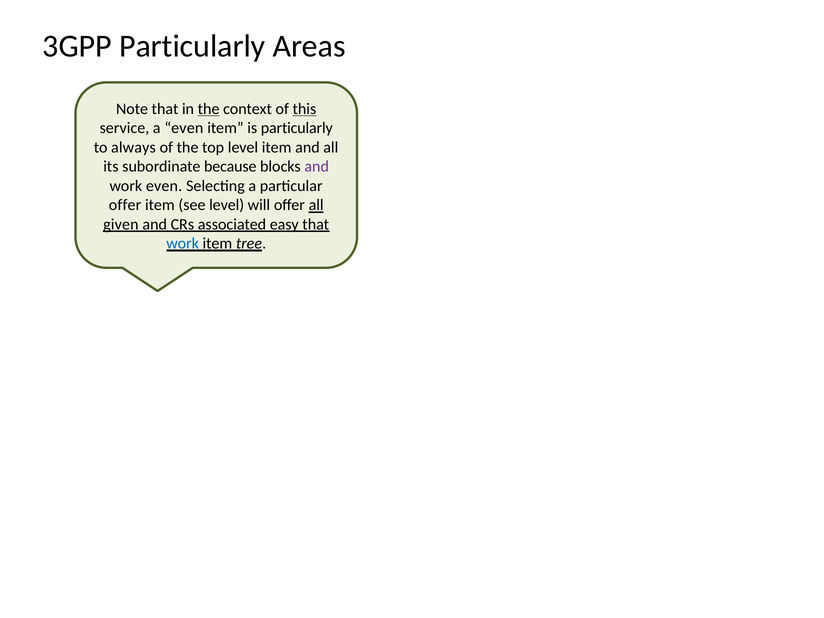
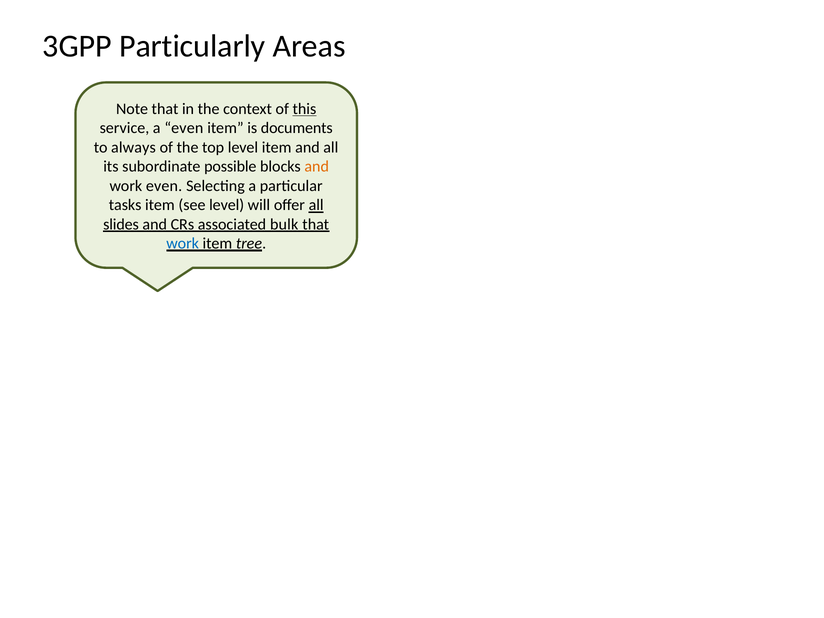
the underline: present -> none (209, 109)
is particularly: particularly -> documents (297, 128)
because: because -> possible (230, 167)
and colour: purple -> orange (317, 167)
offer: offer -> tasks (125, 205)
given: given -> slides (121, 224)
easy: easy -> bulk (284, 224)
